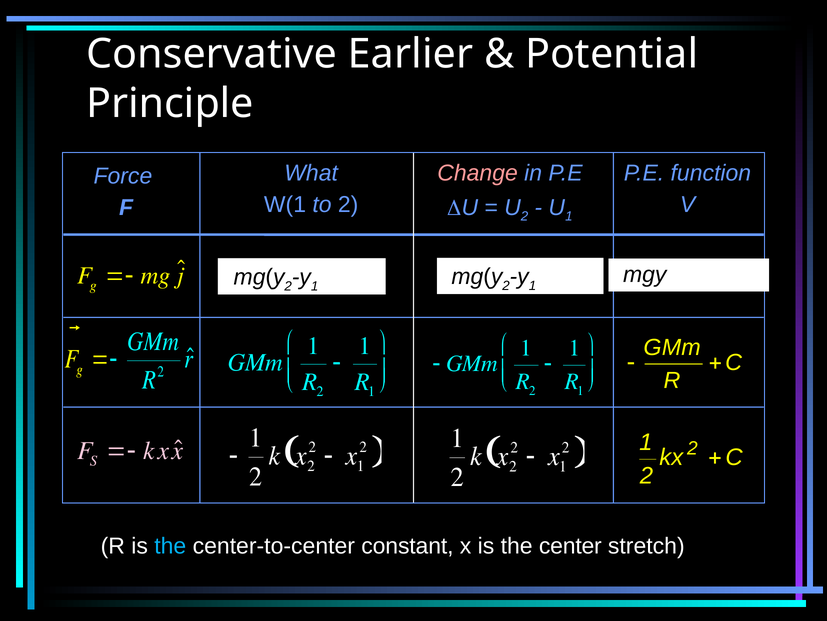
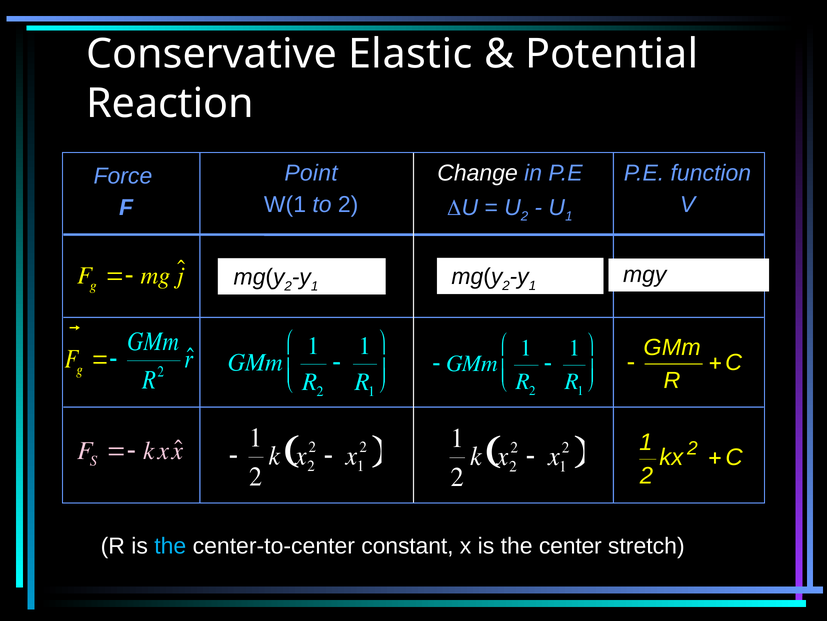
Earlier: Earlier -> Elastic (410, 54)
Principle: Principle -> Reaction (170, 104)
Change colour: pink -> white (478, 173)
What: What -> Point (311, 173)
